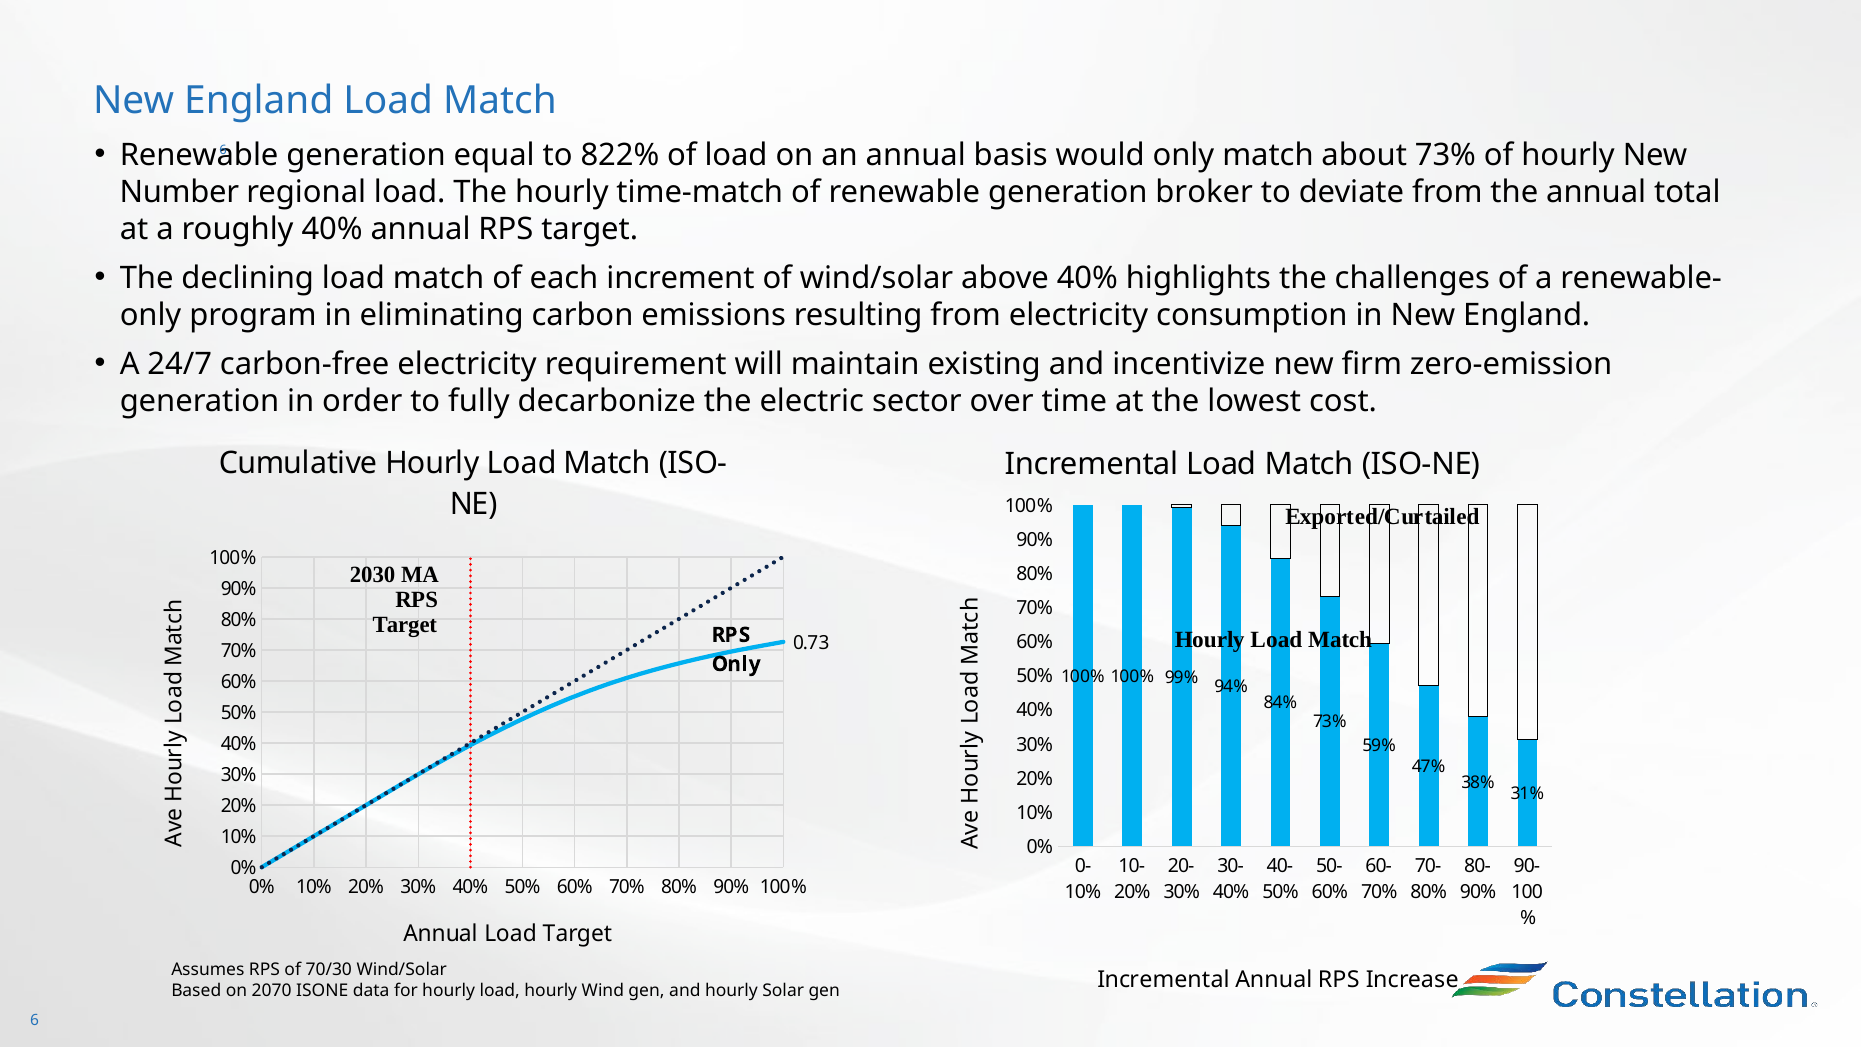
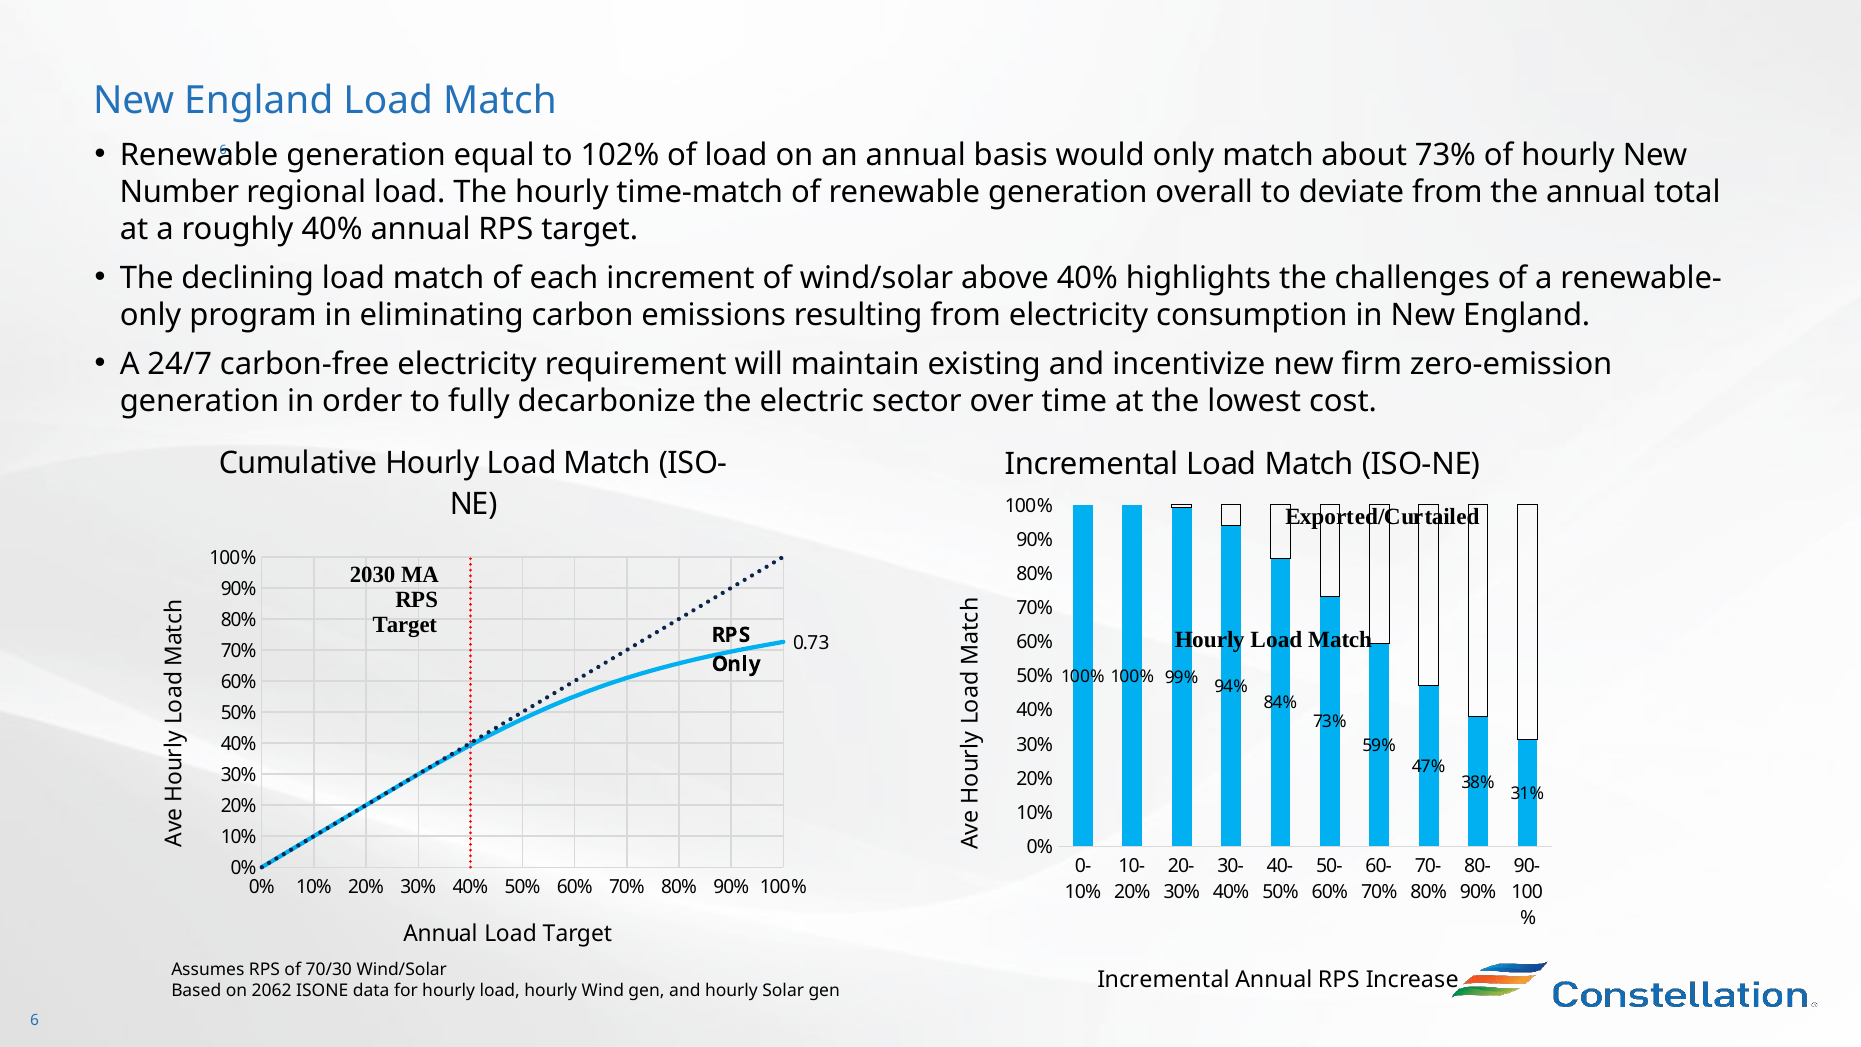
822%: 822% -> 102% (620, 155)
broker: broker -> overall (1204, 192)
2070: 2070 -> 2062 (272, 990)
